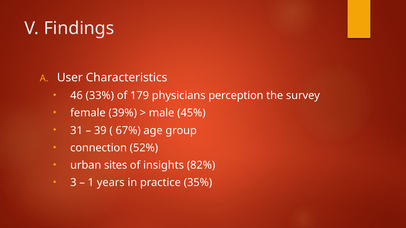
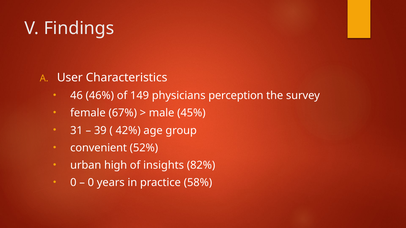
33%: 33% -> 46% (100, 96)
179: 179 -> 149 (140, 96)
39%: 39% -> 67% (123, 113)
67%: 67% -> 42% (128, 131)
connection: connection -> convenient (99, 148)
sites: sites -> high (116, 166)
3: 3 -> 0 (73, 183)
1: 1 -> 0 (91, 183)
35%: 35% -> 58% (198, 183)
